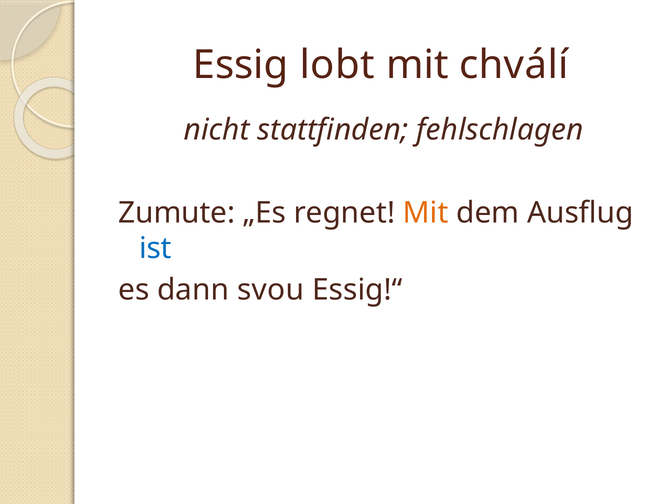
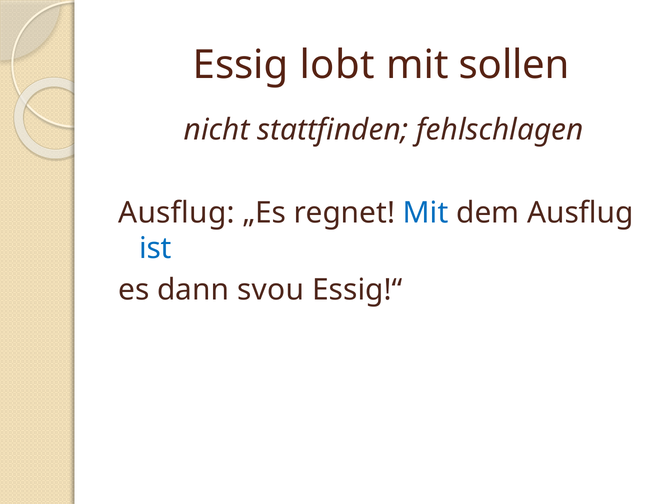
chválí: chválí -> sollen (514, 65)
Zumute: Zumute -> Ausflug (177, 213)
Mit colour: orange -> blue (426, 213)
